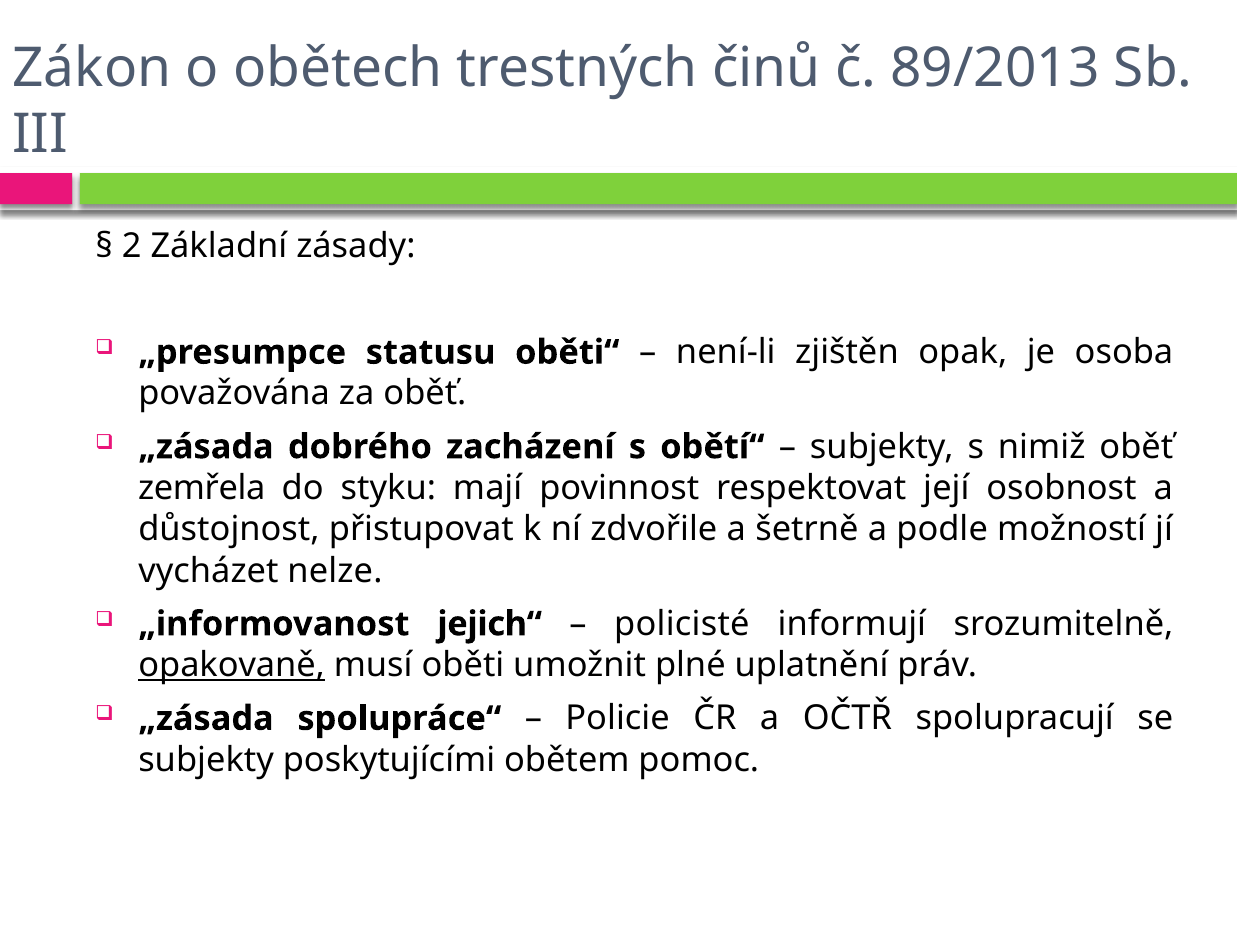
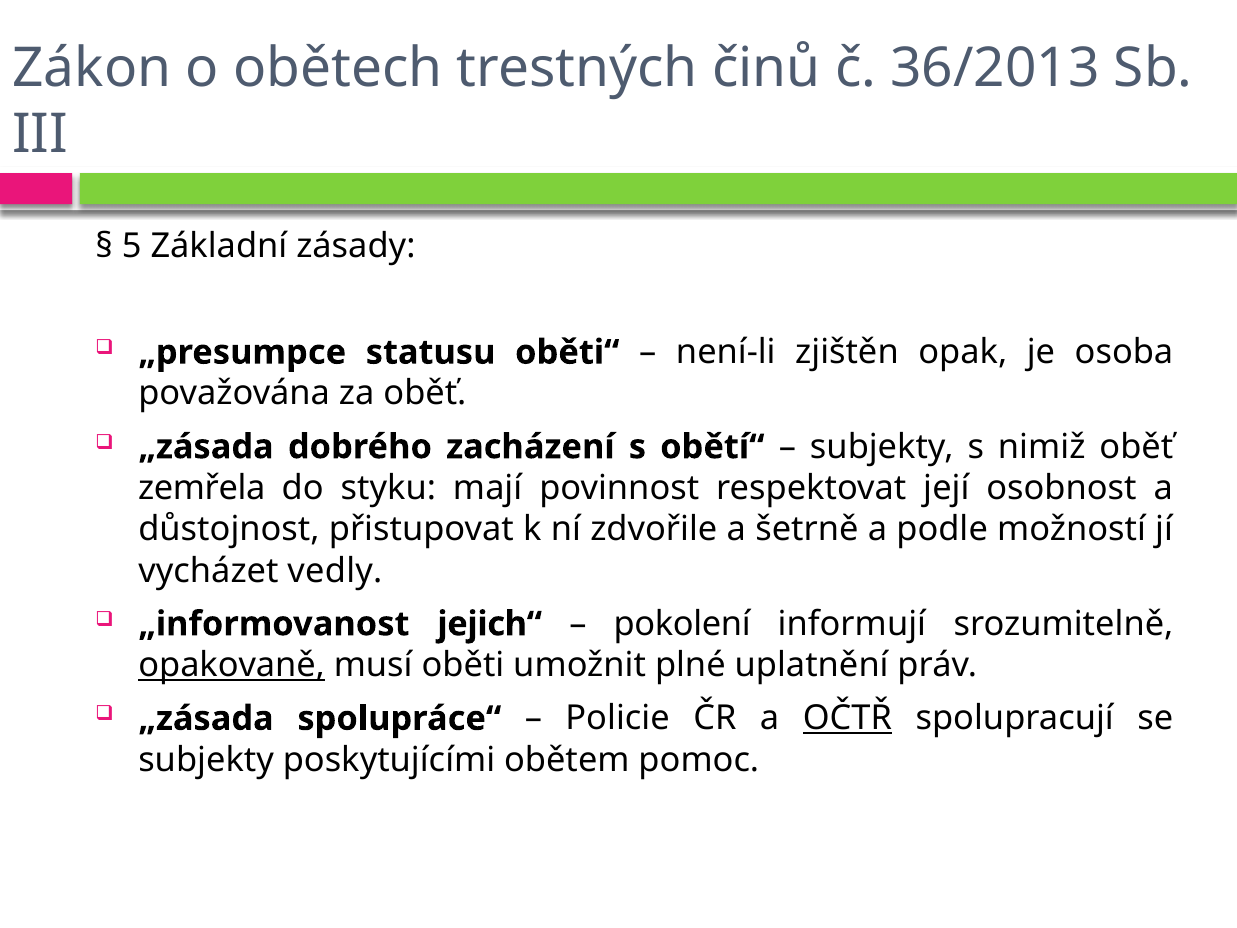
89/2013: 89/2013 -> 36/2013 (995, 69)
2: 2 -> 5 (132, 246)
nelze: nelze -> vedly (335, 571)
policisté: policisté -> pokolení (682, 624)
OČTŘ underline: none -> present (847, 718)
